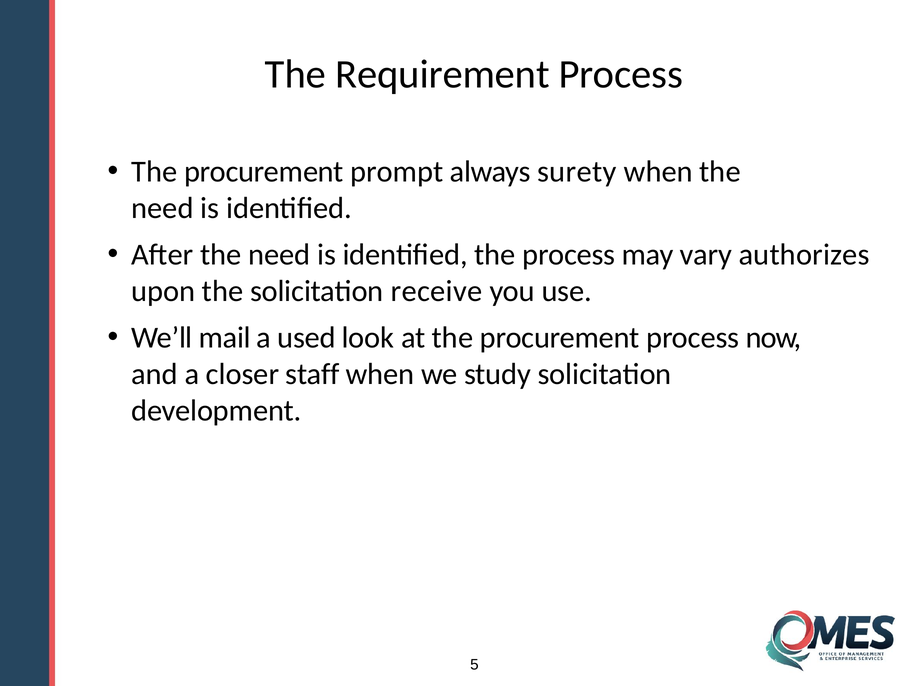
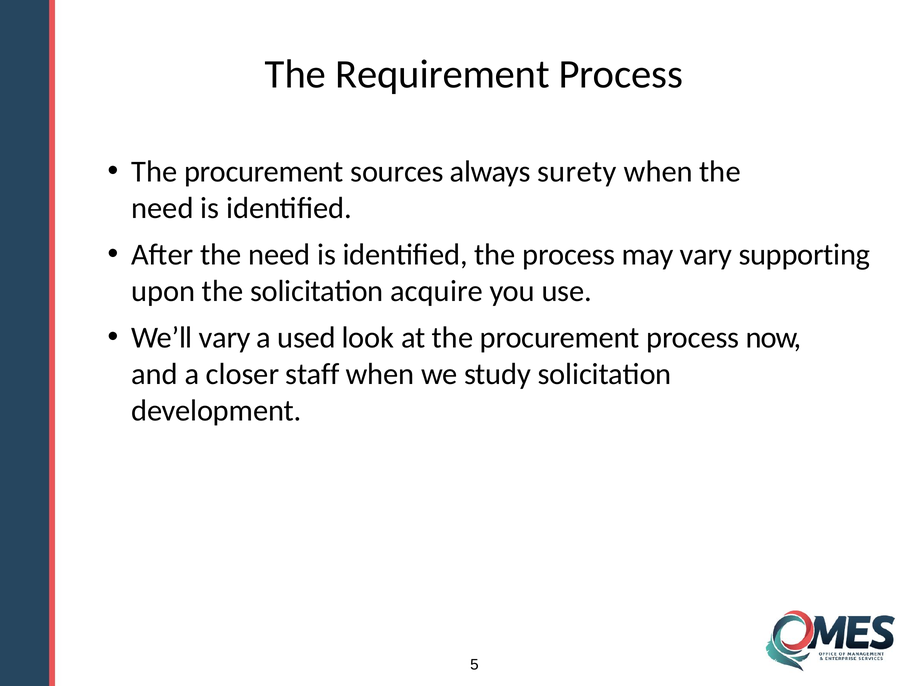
prompt: prompt -> sources (397, 172)
authorizes: authorizes -> supporting (804, 255)
receive: receive -> acquire (437, 291)
We’ll mail: mail -> vary (225, 338)
